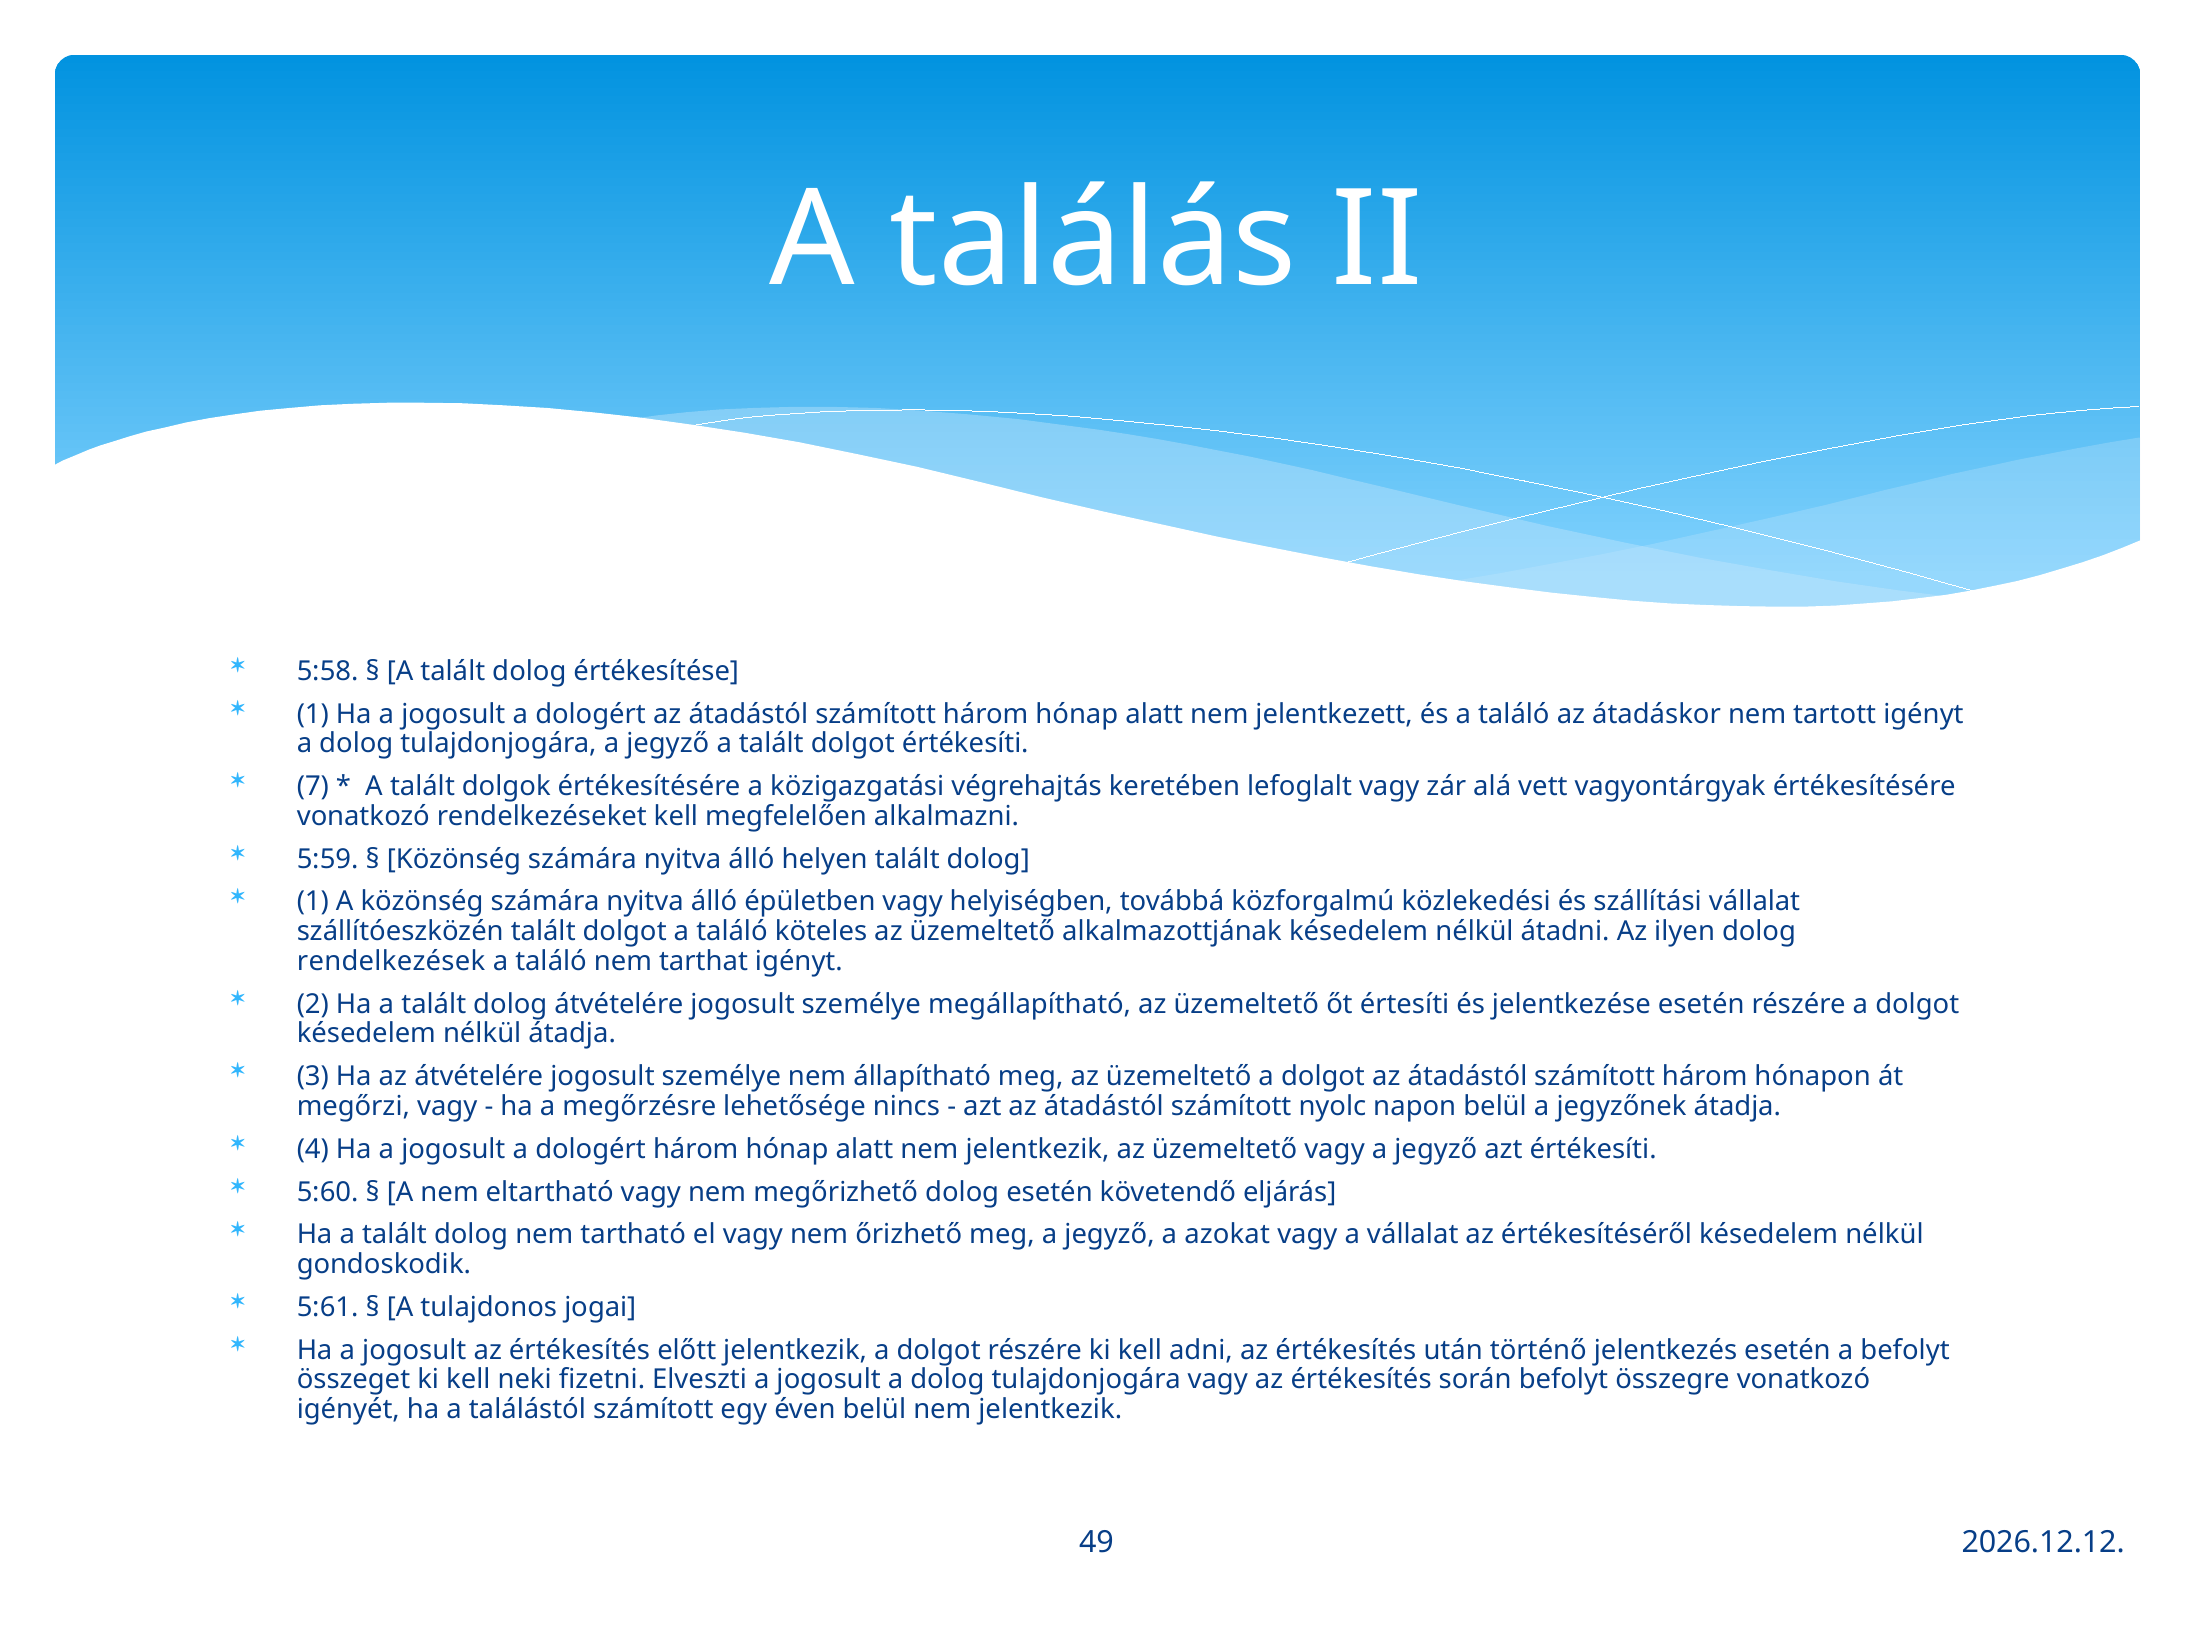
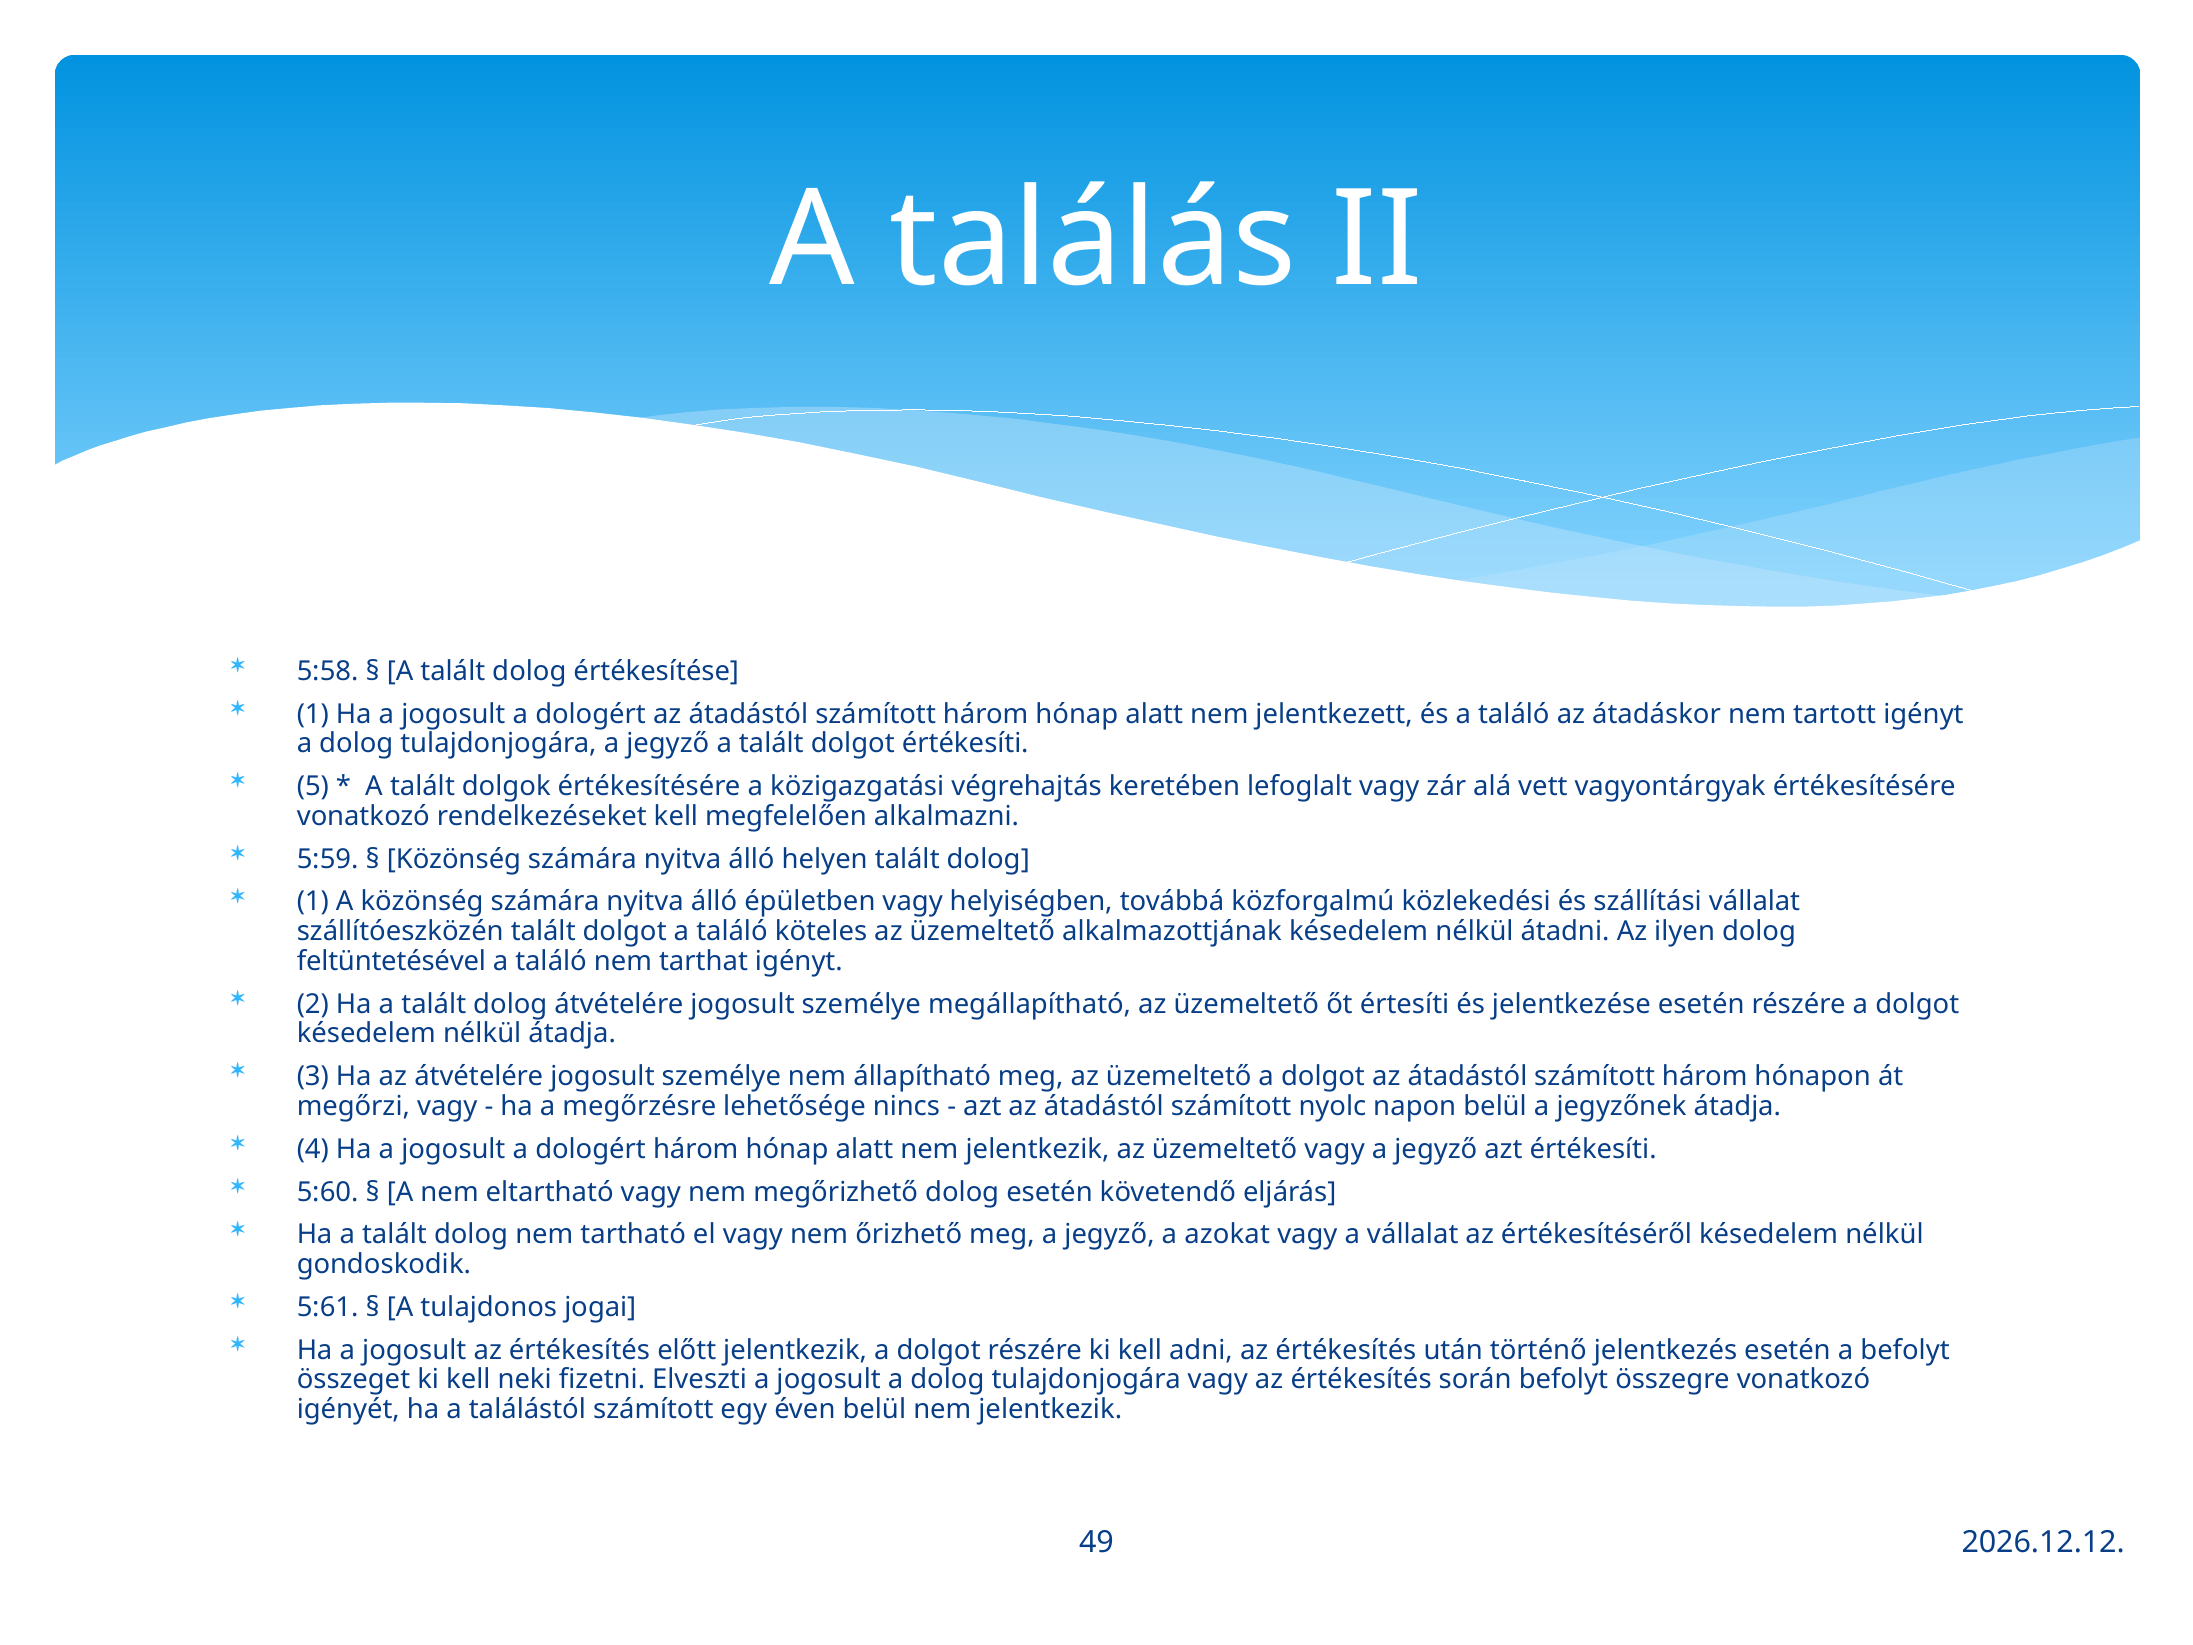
7: 7 -> 5 (313, 786)
rendelkezések: rendelkezések -> feltüntetésével (391, 961)
